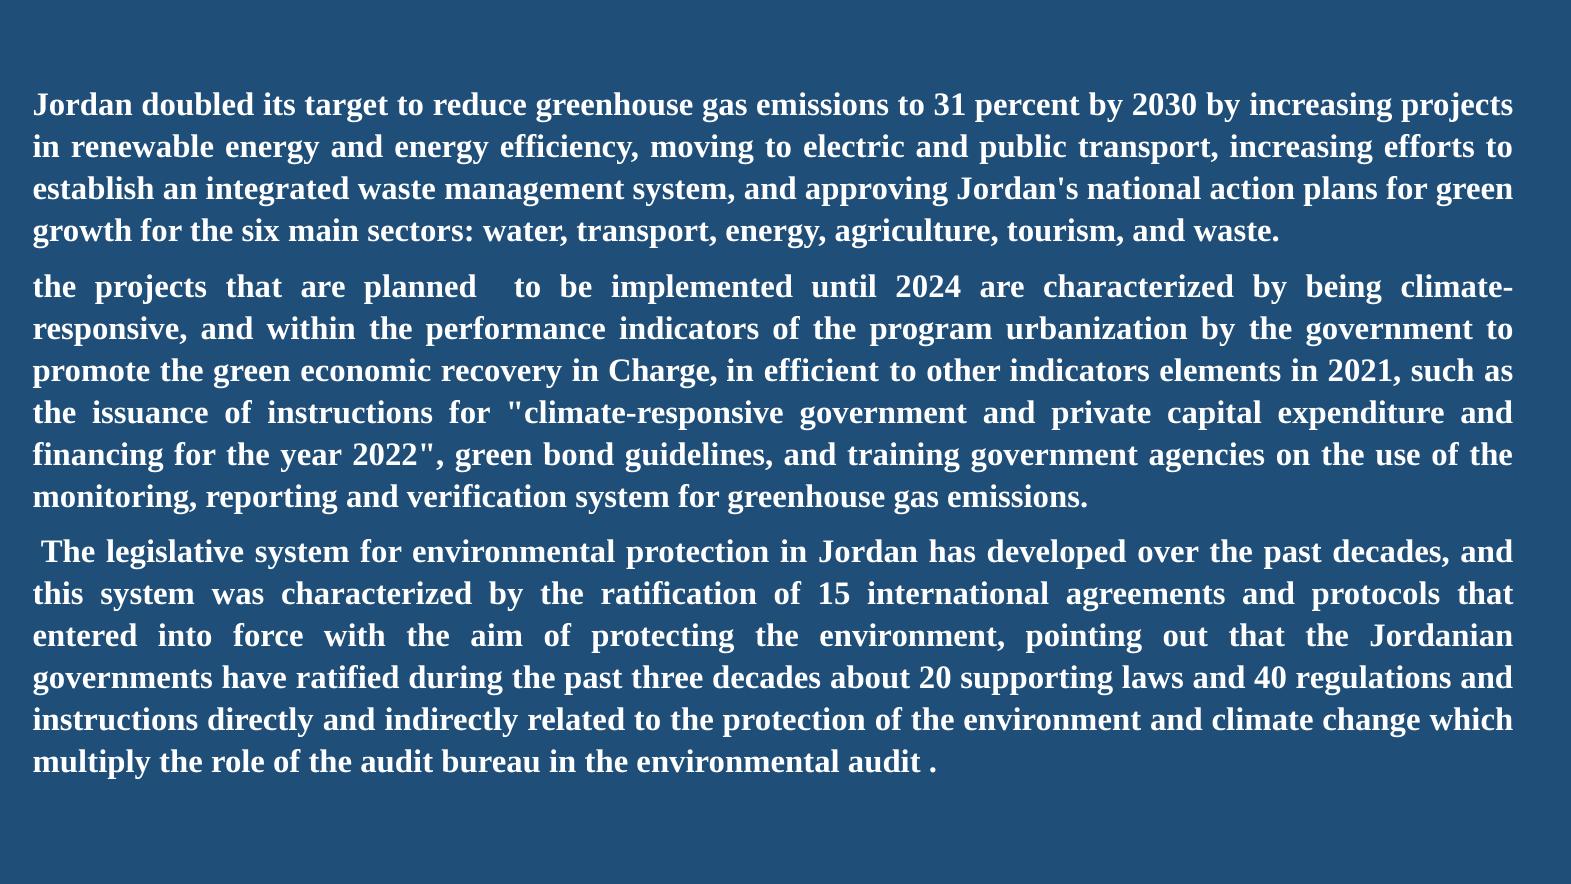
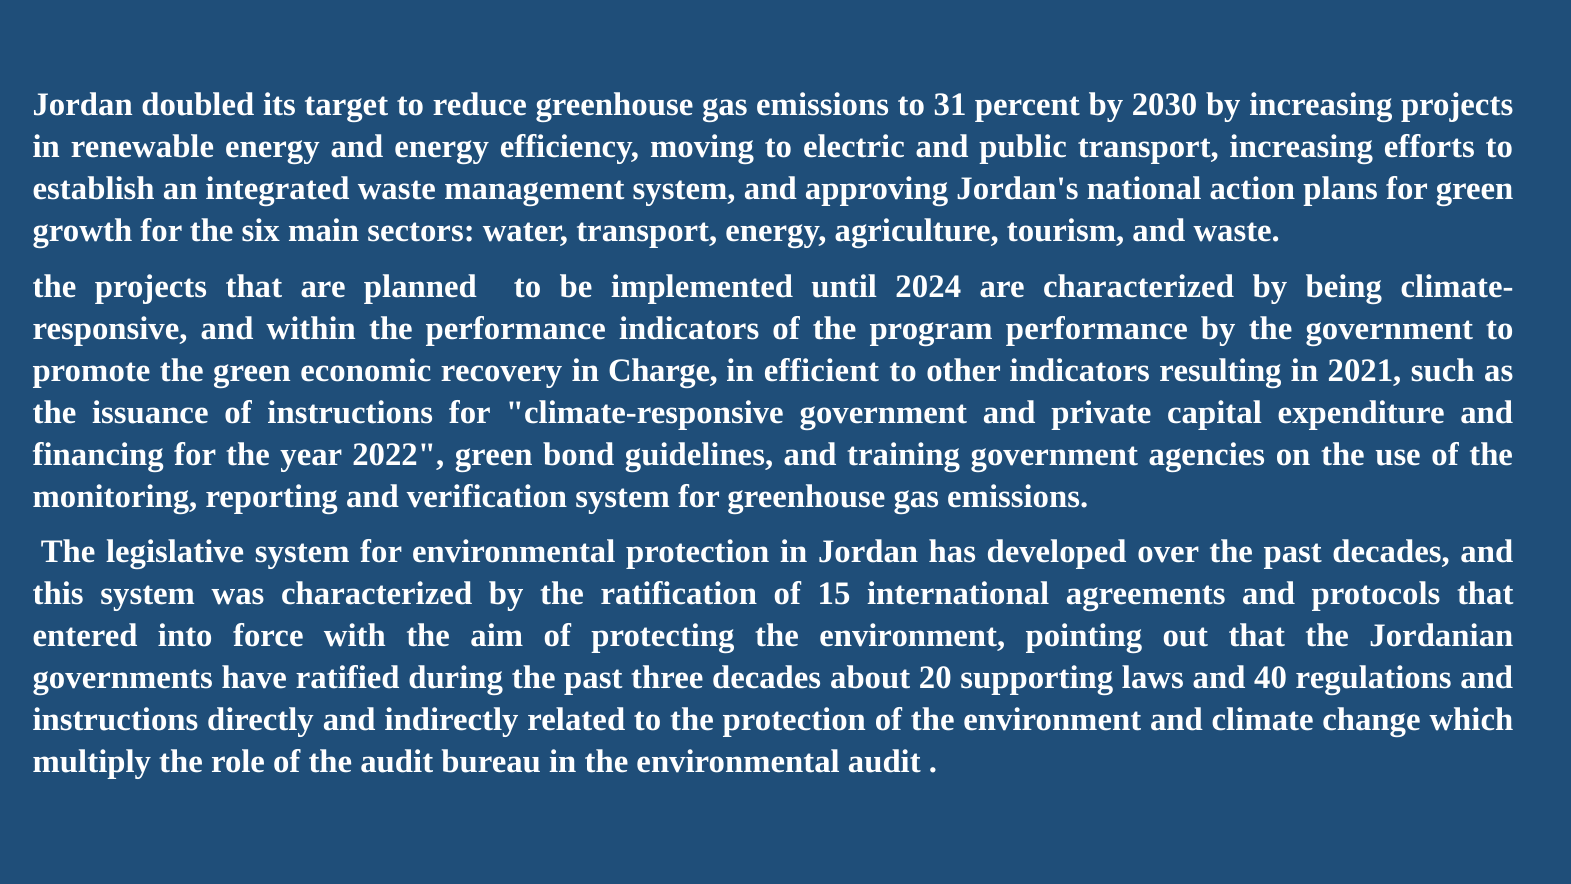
program urbanization: urbanization -> performance (1097, 328)
elements: elements -> resulting (1220, 370)
